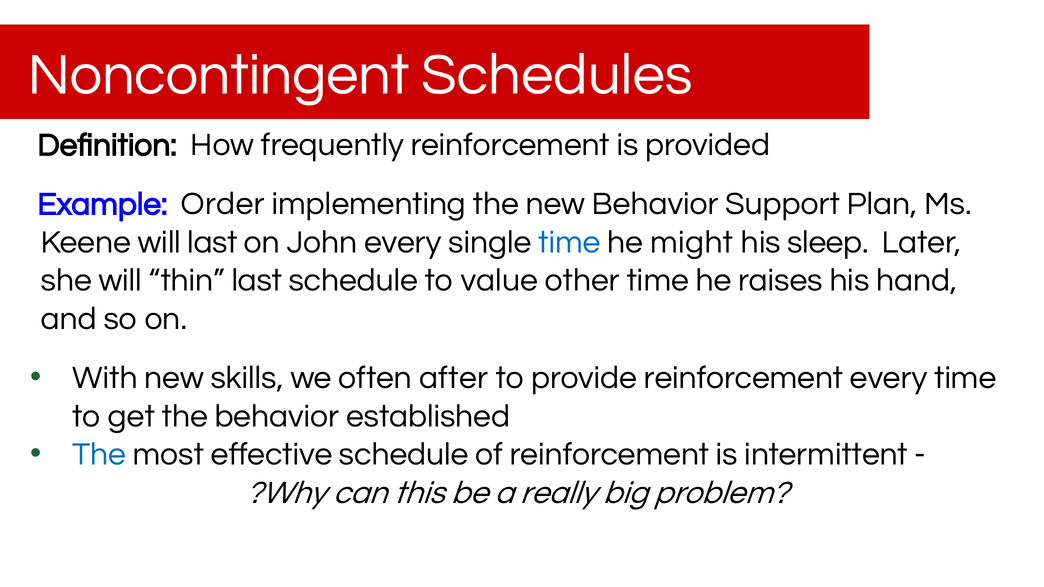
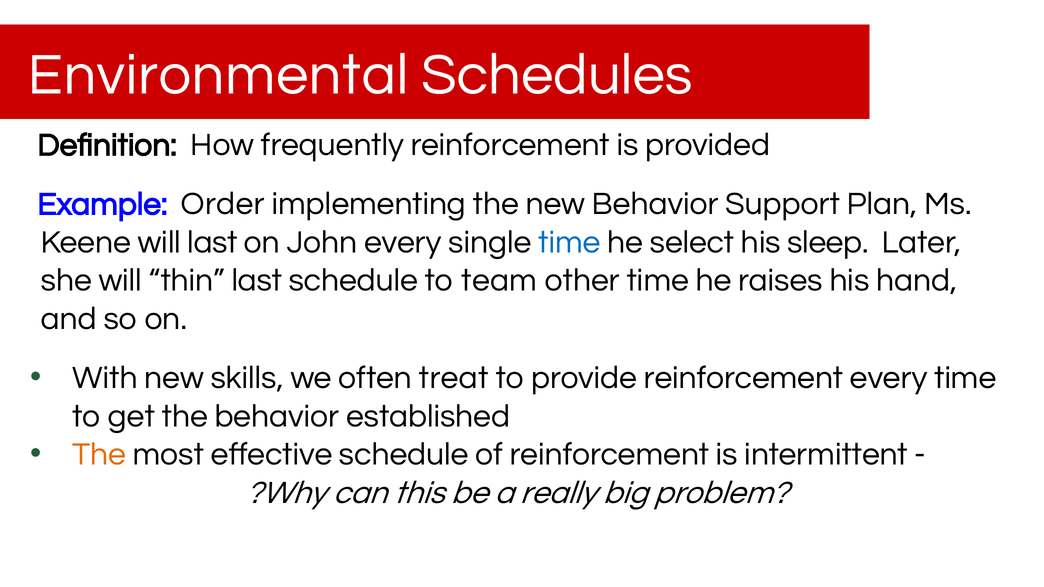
Noncontingent: Noncontingent -> Environmental (218, 75)
might: might -> select (692, 242)
value: value -> team (499, 281)
after: after -> treat (454, 378)
The colour: blue -> orange (99, 455)
